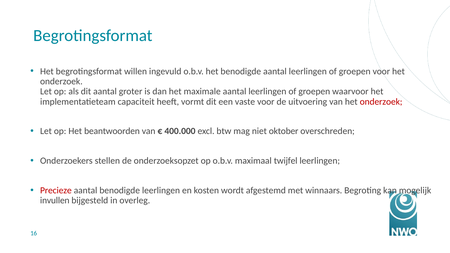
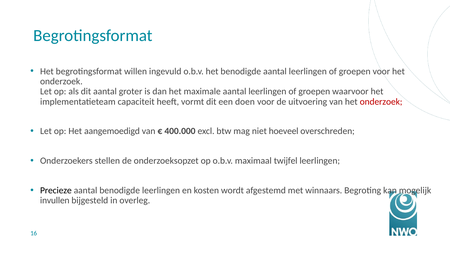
vaste: vaste -> doen (245, 102)
beantwoorden: beantwoorden -> aangemoedigd (112, 131)
oktober: oktober -> hoeveel (284, 131)
Precieze colour: red -> black (56, 190)
